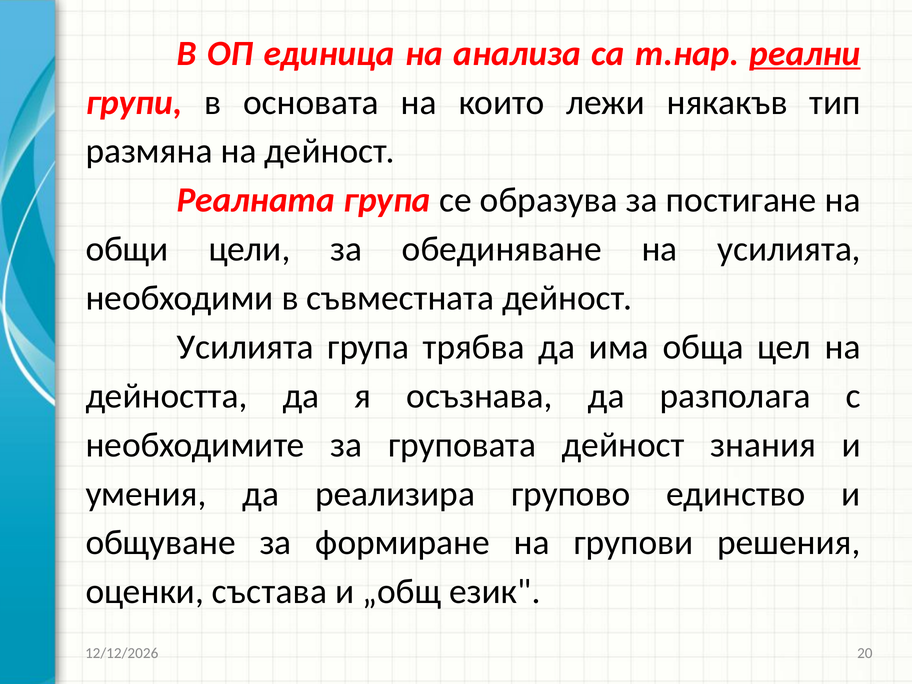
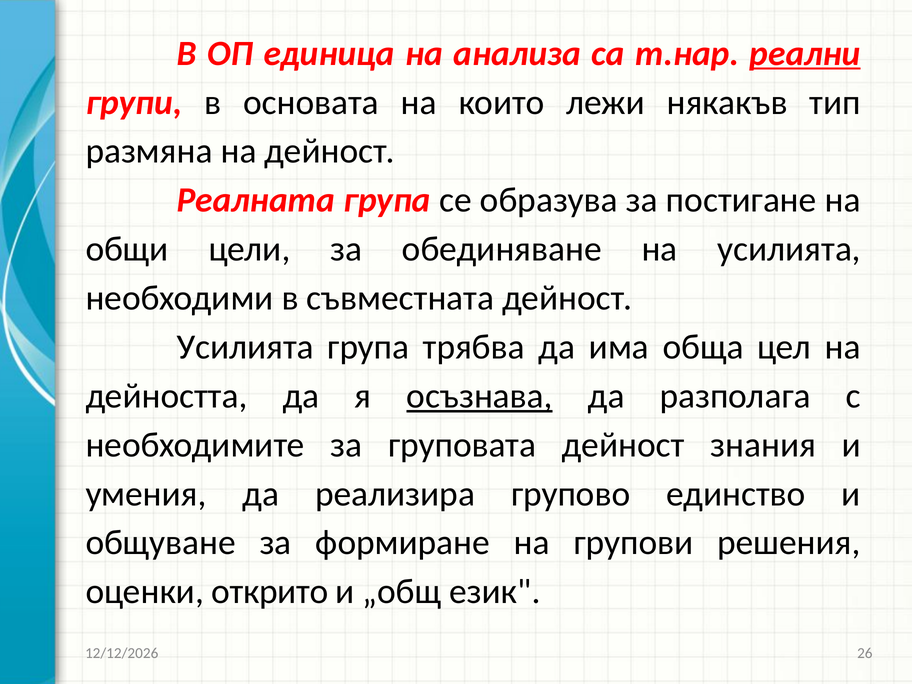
осъзнава underline: none -> present (480, 396)
състава: състава -> открито (270, 592)
20: 20 -> 26 (865, 653)
